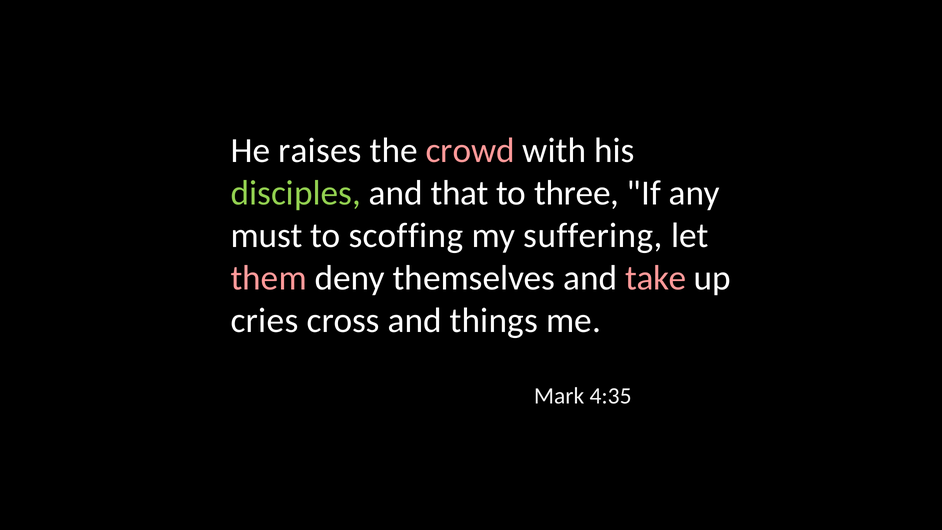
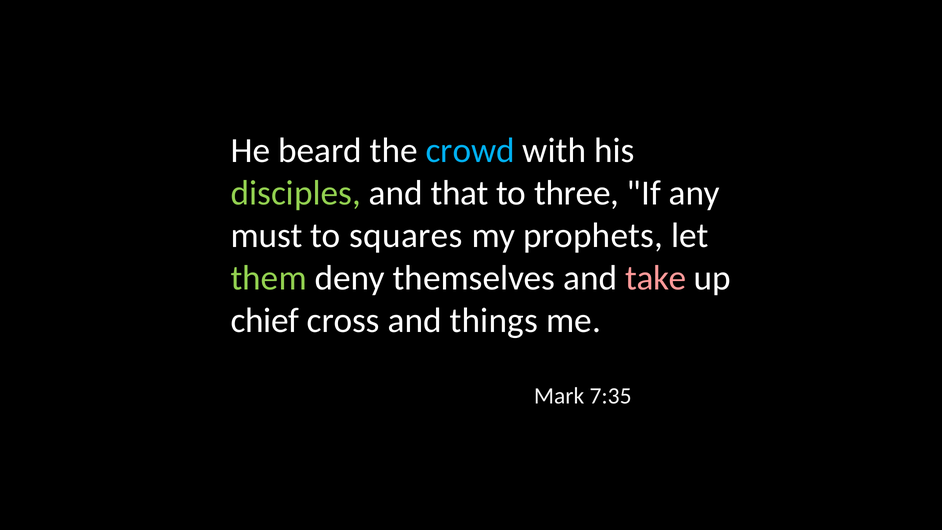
raises: raises -> beard (320, 151)
crowd colour: pink -> light blue (470, 151)
scoffing: scoffing -> squares (406, 236)
suffering: suffering -> prophets (593, 236)
them colour: pink -> light green (269, 278)
cries: cries -> chief (265, 320)
4:35: 4:35 -> 7:35 (611, 396)
